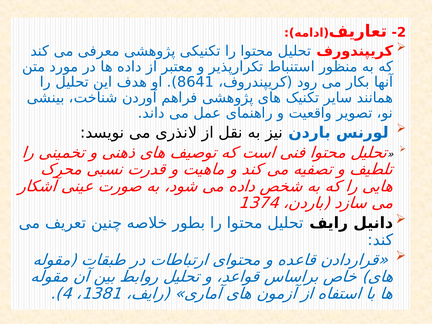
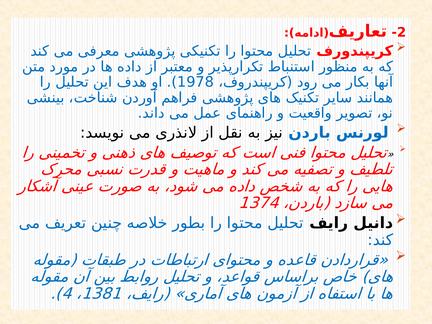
8641: 8641 -> 1978 (196, 82)
